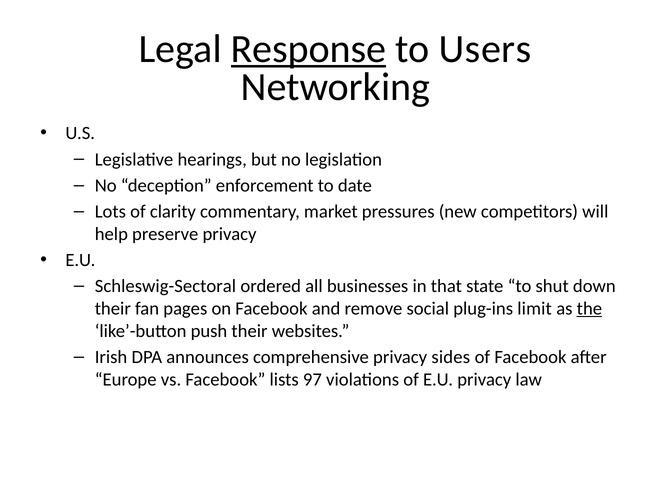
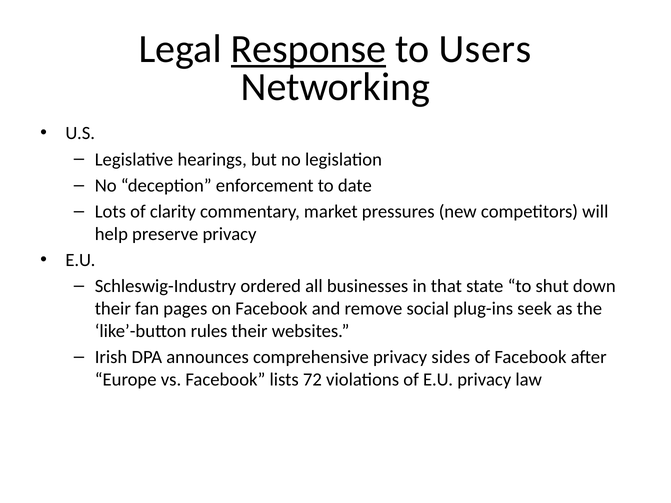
Schleswig-Sectoral: Schleswig-Sectoral -> Schleswig-Industry (165, 286)
limit: limit -> seek (535, 309)
the underline: present -> none (589, 309)
push: push -> rules (209, 331)
97: 97 -> 72 (312, 380)
